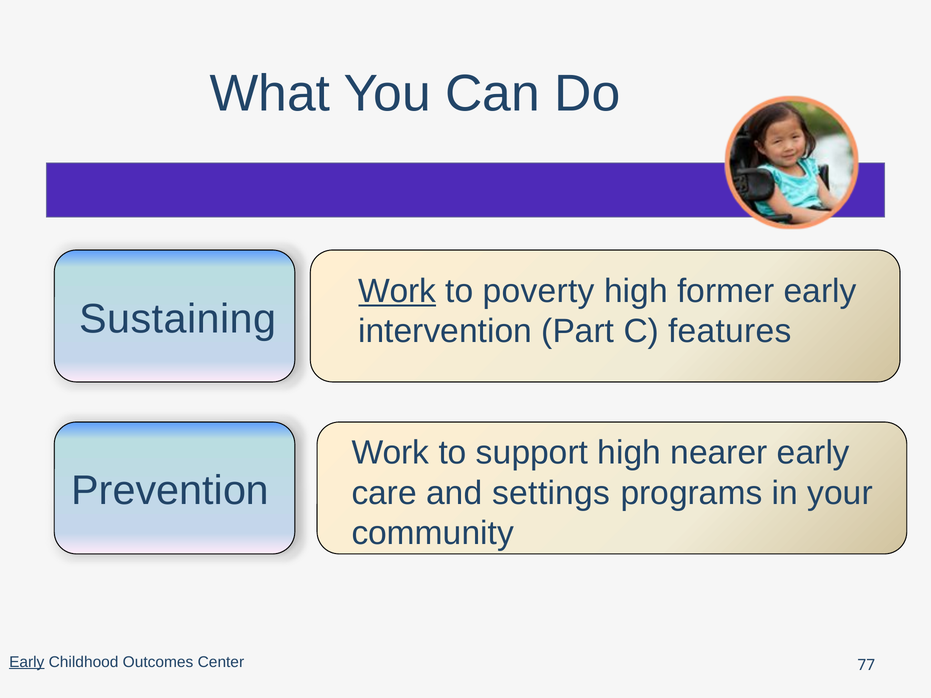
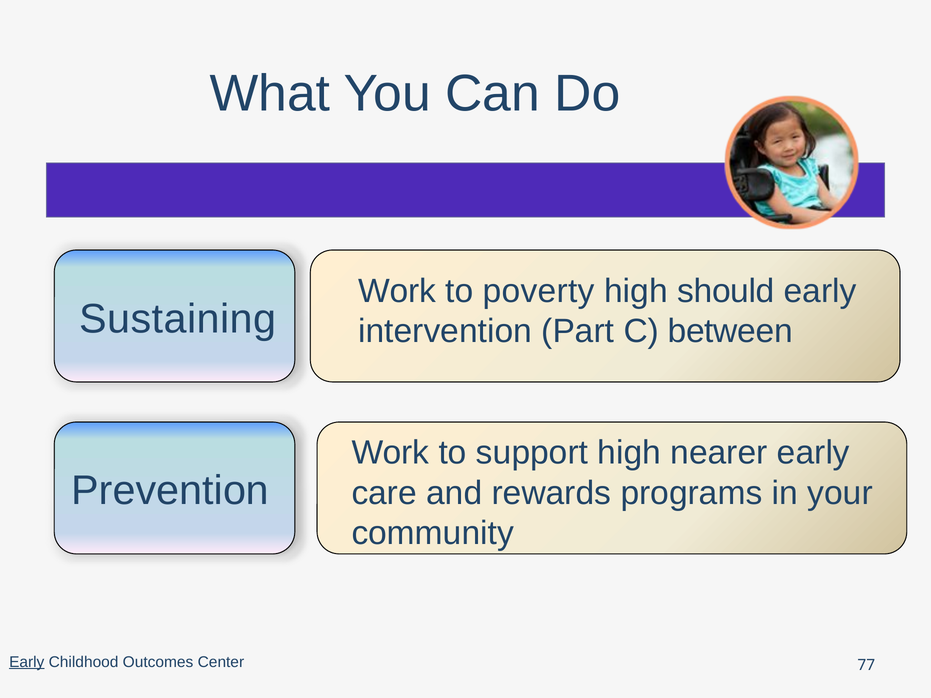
Work underline: present -> none (397, 291)
former: former -> should (726, 291)
features: features -> between (730, 331)
settings: settings -> rewards (551, 493)
